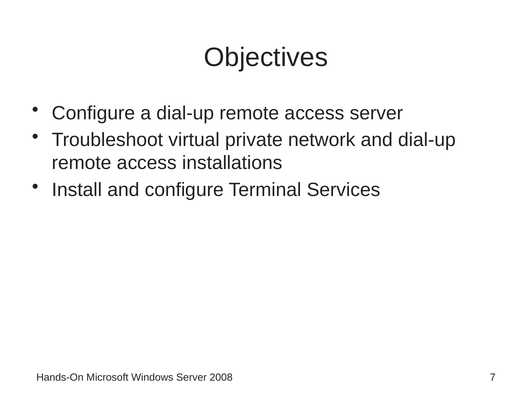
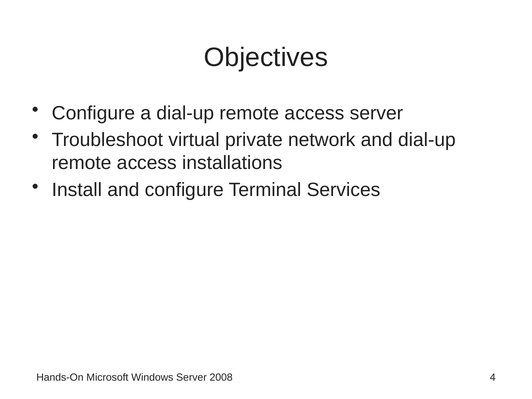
7: 7 -> 4 (493, 378)
